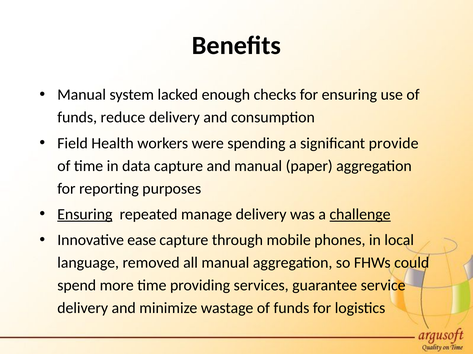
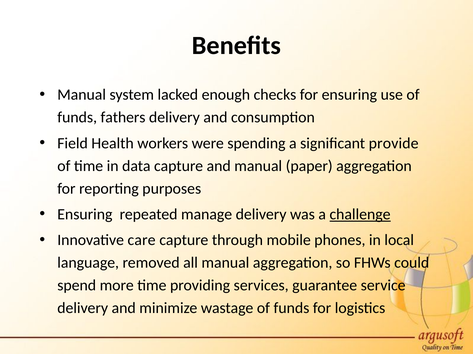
reduce: reduce -> fathers (123, 118)
Ensuring underline: present -> none (85, 215)
ease: ease -> care (142, 241)
